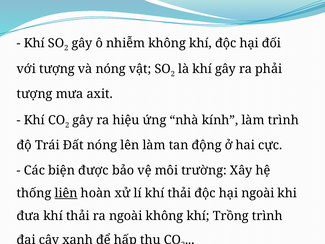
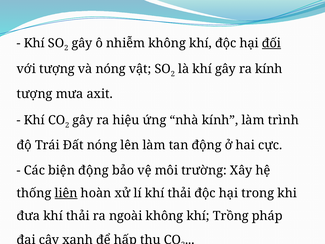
đối underline: none -> present (271, 43)
ra phải: phải -> kính (269, 69)
biện được: được -> động (93, 170)
hại ngoài: ngoài -> trong (258, 193)
Trồng trình: trình -> pháp (267, 216)
